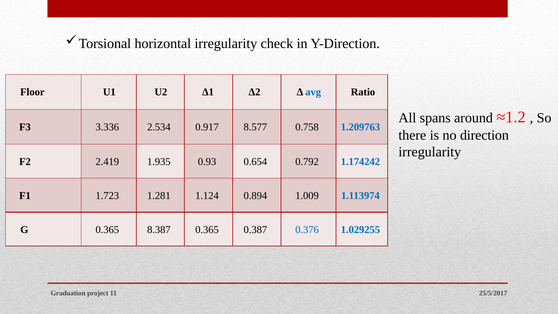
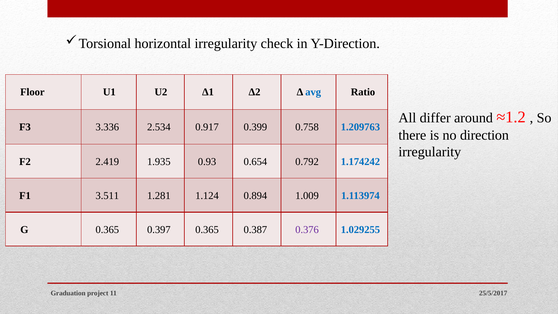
spans: spans -> differ (435, 118)
8.577: 8.577 -> 0.399 (255, 127)
1.723: 1.723 -> 3.511 (107, 196)
8.387: 8.387 -> 0.397 (159, 230)
0.376 colour: blue -> purple (307, 230)
